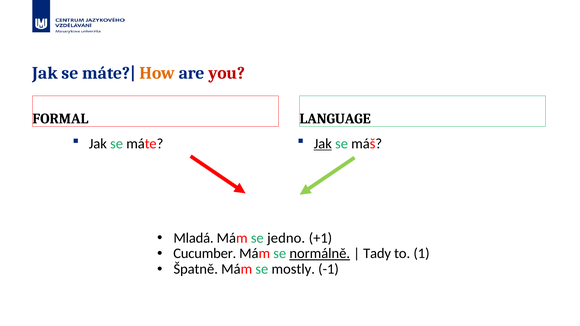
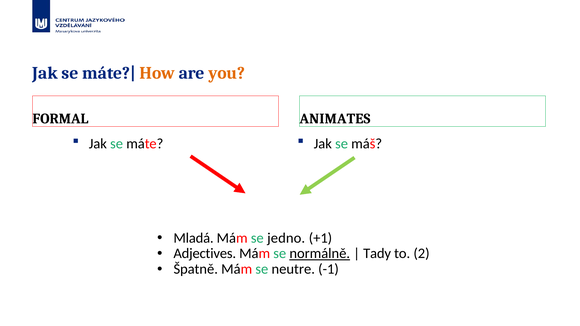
you colour: red -> orange (227, 73)
LANGUAGE: LANGUAGE -> ANIMATES (335, 119)
Jak underline: present -> none (323, 144)
Cucumber: Cucumber -> Adjectives (205, 254)
1: 1 -> 2 (421, 254)
mostly: mostly -> neutre (293, 269)
